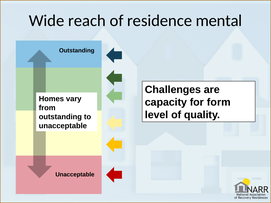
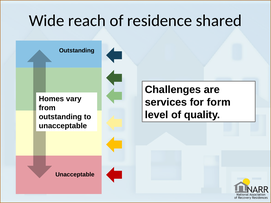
mental: mental -> shared (219, 21)
capacity: capacity -> services (166, 102)
